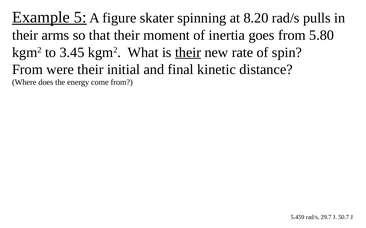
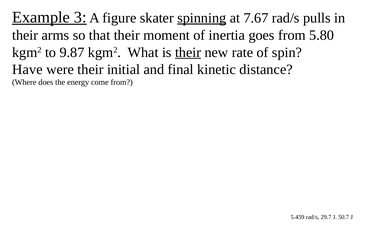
5: 5 -> 3 (80, 17)
spinning underline: none -> present (202, 18)
8.20: 8.20 -> 7.67 (256, 18)
3.45: 3.45 -> 9.87 (72, 52)
From: From -> Have (27, 70)
